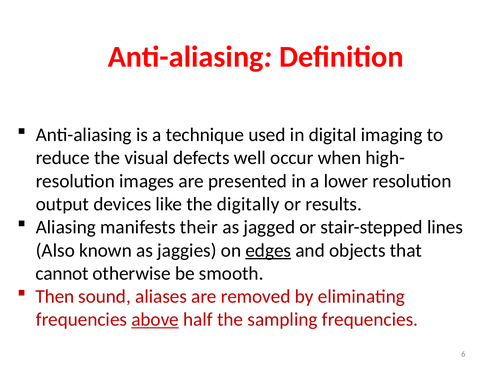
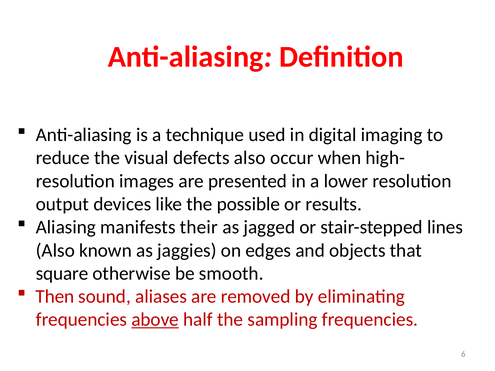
defects well: well -> also (250, 158)
digitally: digitally -> possible (248, 204)
edges underline: present -> none (268, 251)
cannot: cannot -> square (62, 274)
